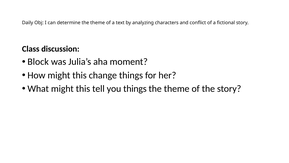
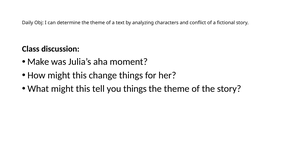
Block: Block -> Make (38, 62)
